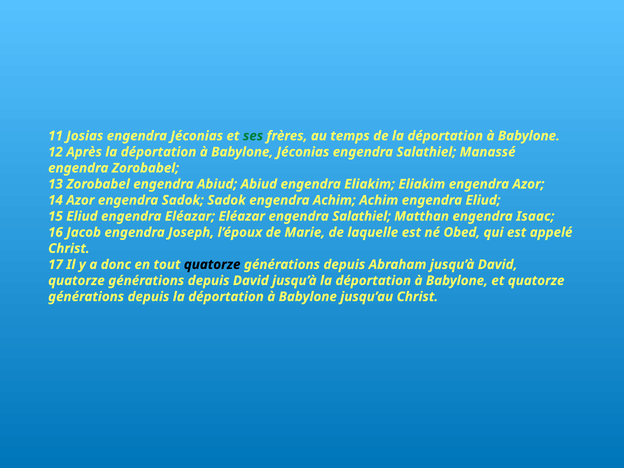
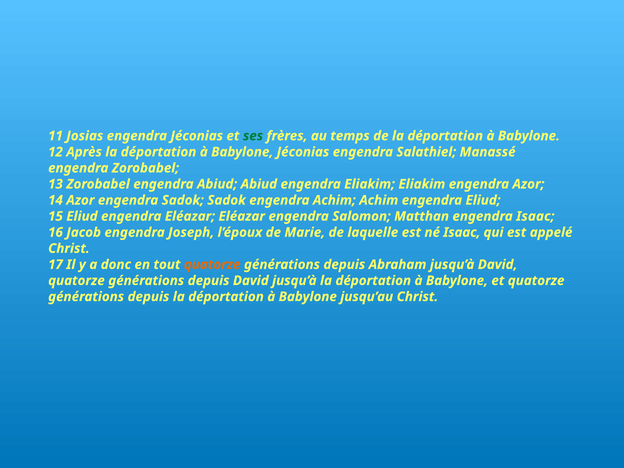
Eléazar engendra Salathiel: Salathiel -> Salomon (362, 216)
né Obed: Obed -> Isaac (462, 232)
quatorze colour: black -> orange (212, 265)
